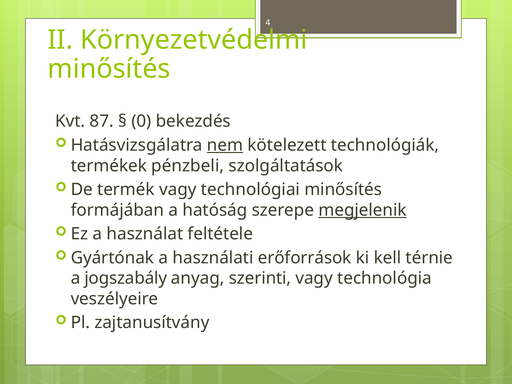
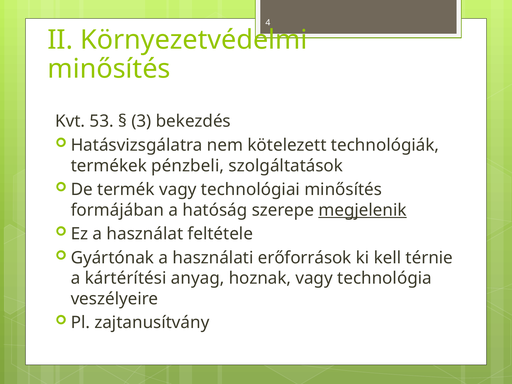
87: 87 -> 53 (102, 121)
0: 0 -> 3 (141, 121)
nem underline: present -> none (225, 145)
jogszabály: jogszabály -> kártérítési (126, 278)
szerinti: szerinti -> hoznak (260, 278)
